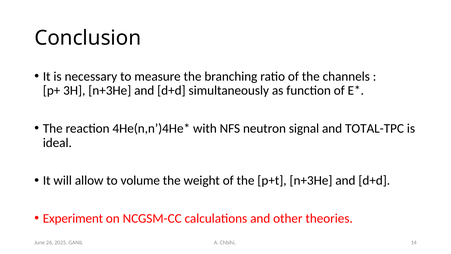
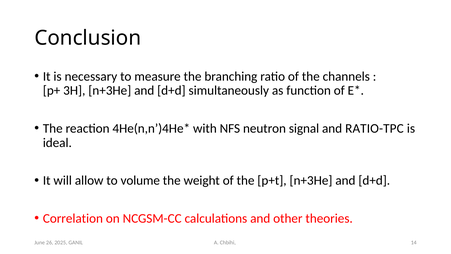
TOTAL-TPC: TOTAL-TPC -> RATIO-TPC (374, 128)
Experiment: Experiment -> Correlation (73, 218)
